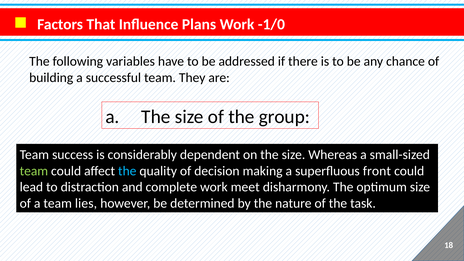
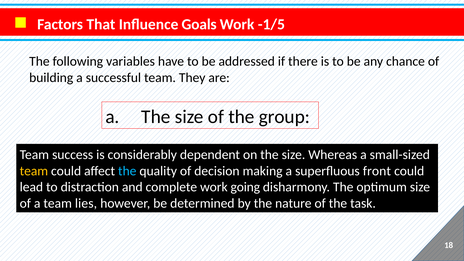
Plans: Plans -> Goals (199, 24)
-1/0: -1/0 -> -1/5 (271, 24)
team colour: light green -> yellow (34, 171)
meet: meet -> going (245, 187)
